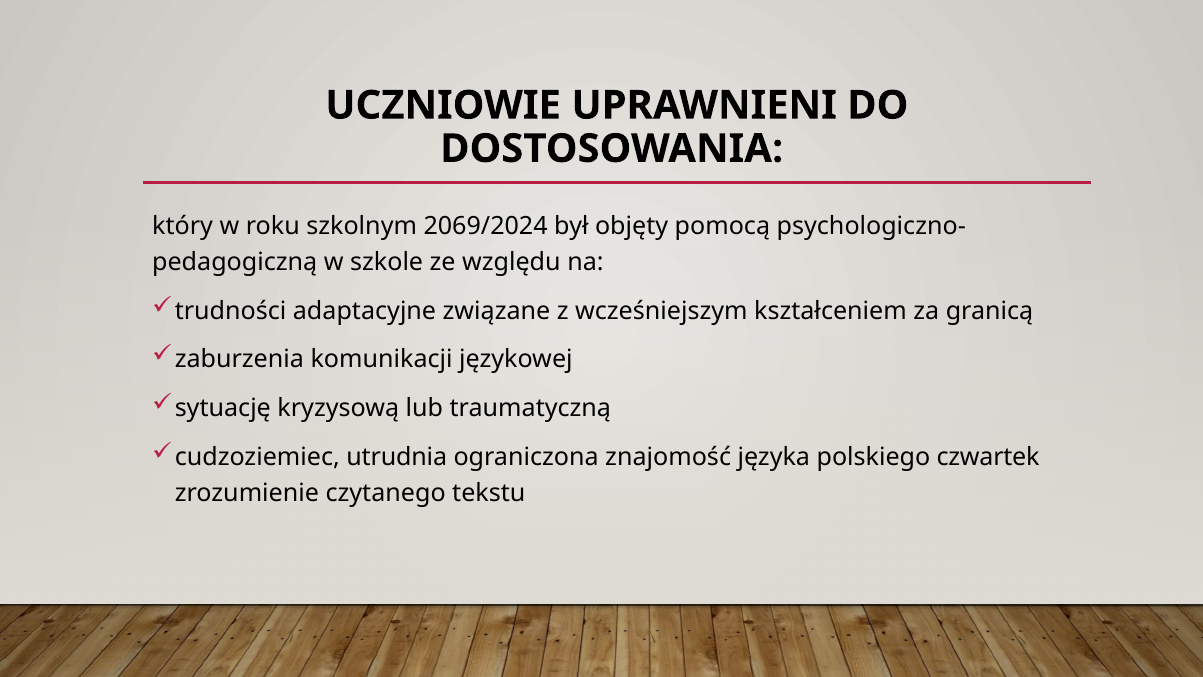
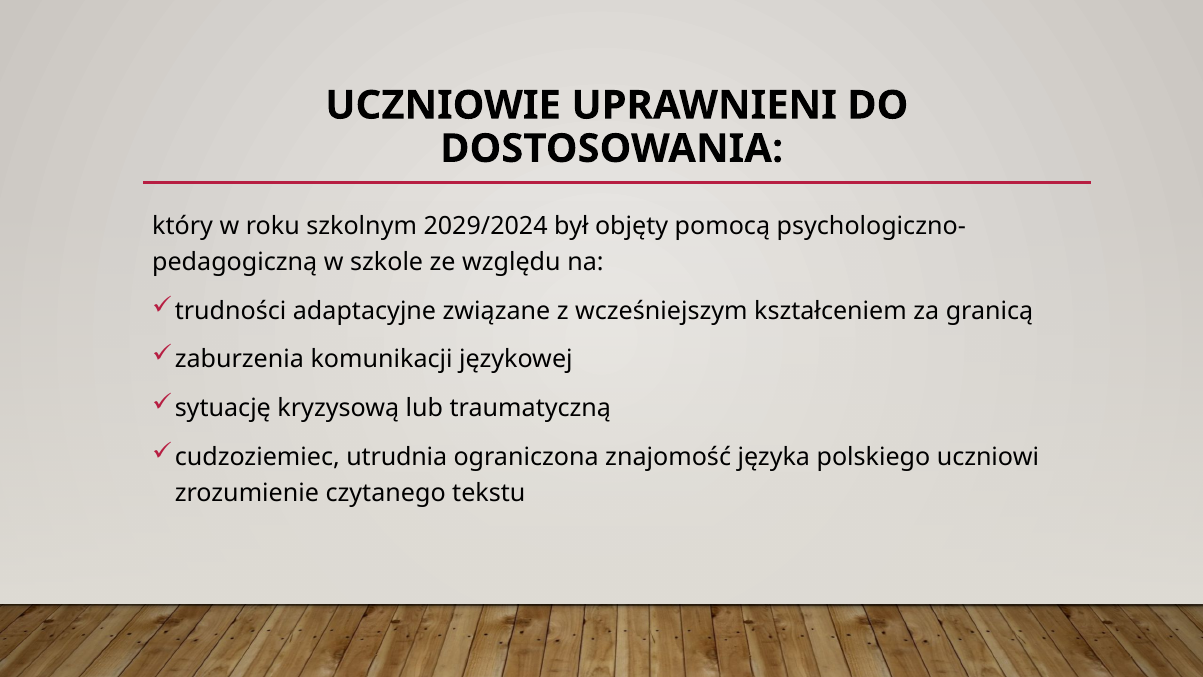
2069/2024: 2069/2024 -> 2029/2024 (486, 226)
czwartek: czwartek -> uczniowi (988, 457)
